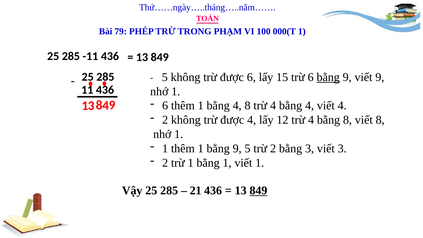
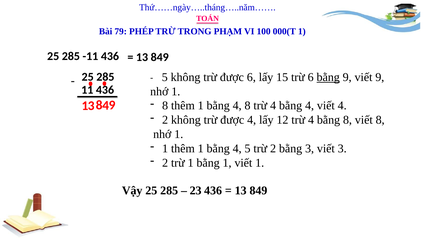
6: 6 -> 8 (165, 106)
9: 9 -> 4 (237, 148)
21: 21 -> 23 (196, 190)
849 underline: present -> none (258, 190)
